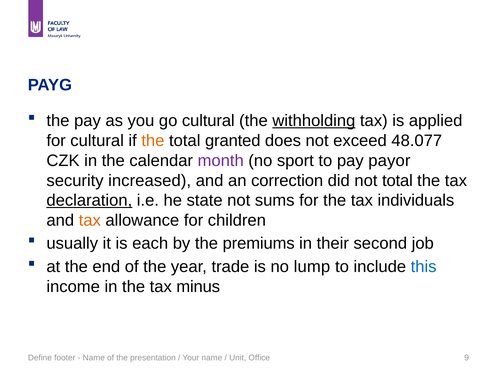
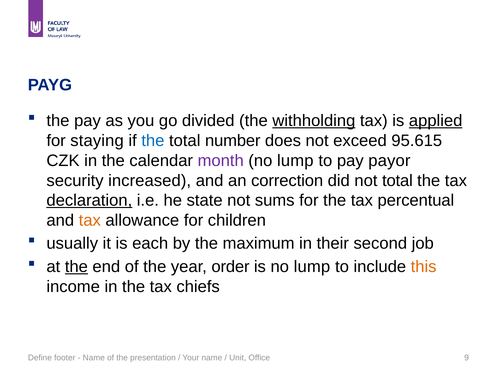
go cultural: cultural -> divided (208, 121)
applied underline: none -> present (436, 121)
for cultural: cultural -> staying (97, 141)
the colour: orange -> blue (153, 141)
granted: granted -> number (233, 141)
48.077: 48.077 -> 95.615 (417, 141)
sport: sport -> lump (295, 161)
individuals: individuals -> percentual (416, 201)
premiums: premiums -> maximum (259, 244)
the underline: none -> present (76, 267)
trade: trade -> order (230, 267)
this colour: blue -> orange (424, 267)
minus: minus -> chiefs (198, 287)
